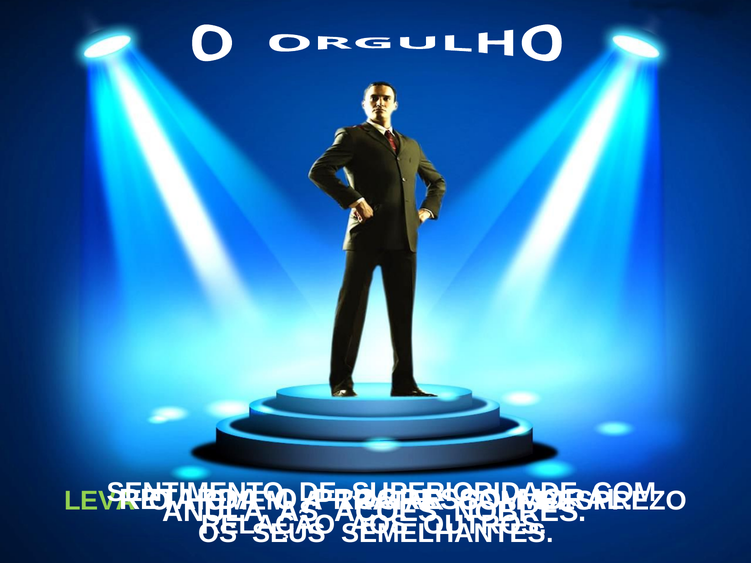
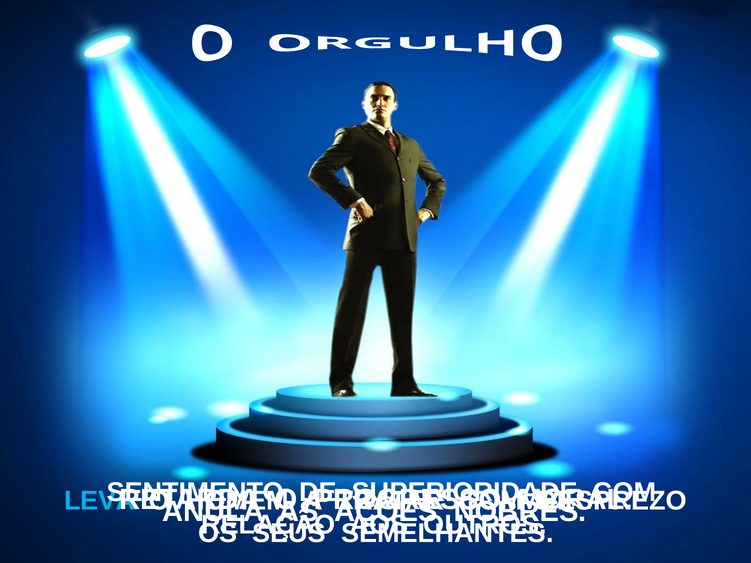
LEVA colour: light green -> light blue (100, 501)
